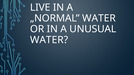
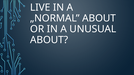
„NORMAL WATER: WATER -> ABOUT (99, 18)
WATER: WATER -> ABOUT (49, 40)
